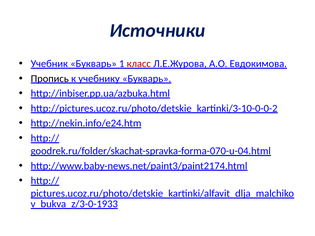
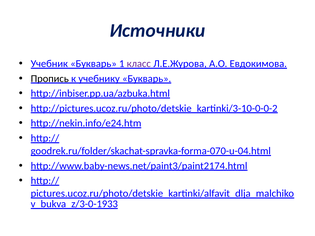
класс colour: red -> purple (139, 64)
